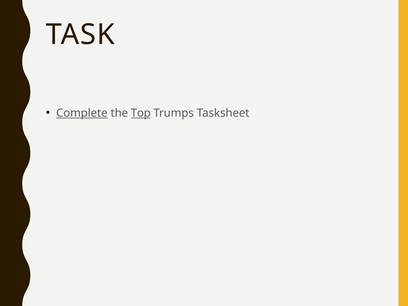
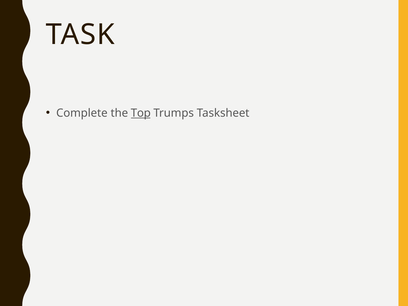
Complete underline: present -> none (82, 113)
